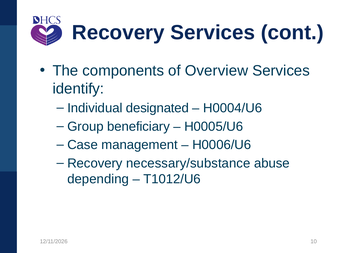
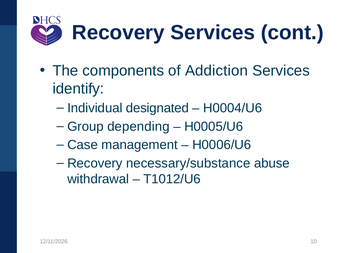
Overview: Overview -> Addiction (216, 71)
beneficiary: beneficiary -> depending (138, 126)
depending: depending -> withdrawal (98, 179)
